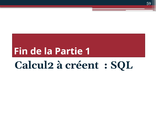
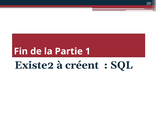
Calcul2: Calcul2 -> Existe2 (34, 65)
